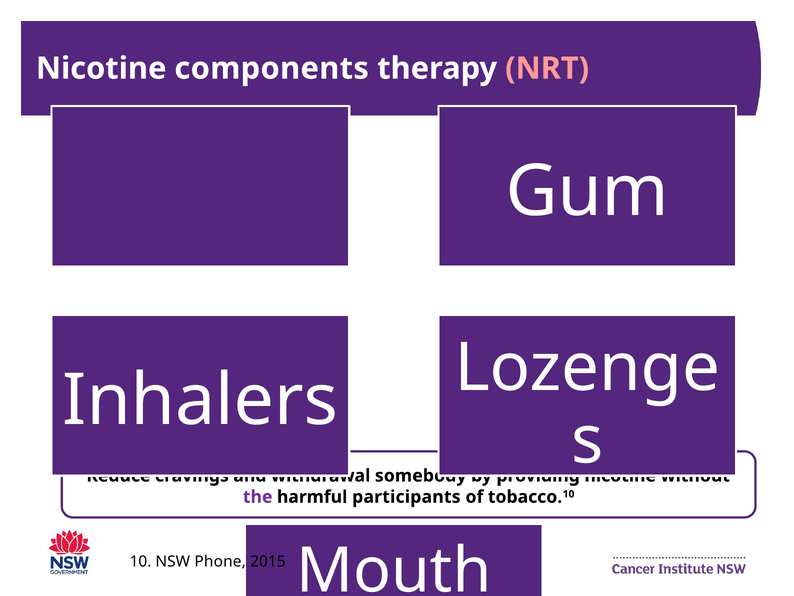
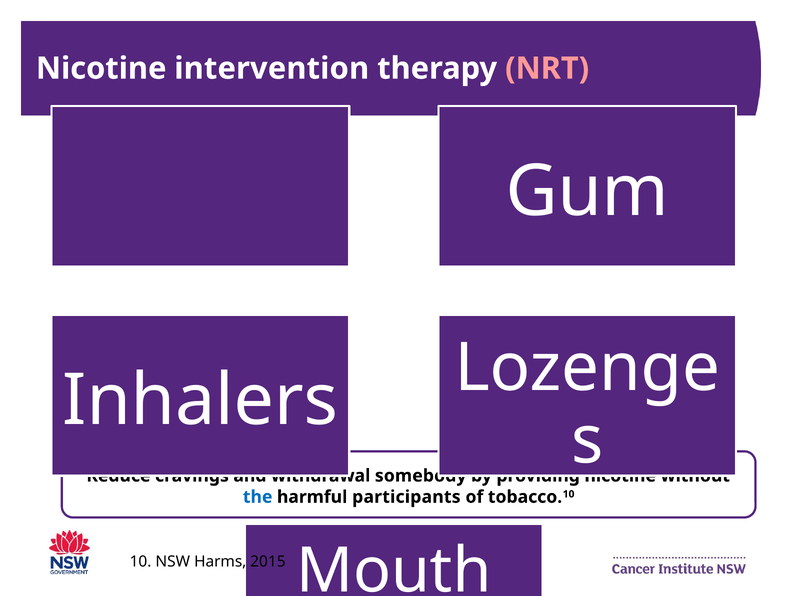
components: components -> intervention (272, 68)
the colour: purple -> blue (258, 497)
Phone: Phone -> Harms (220, 561)
